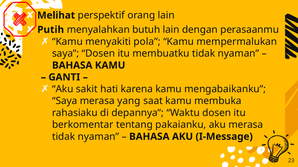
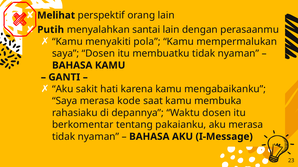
butuh: butuh -> santai (146, 30)
yang: yang -> kode (129, 101)
